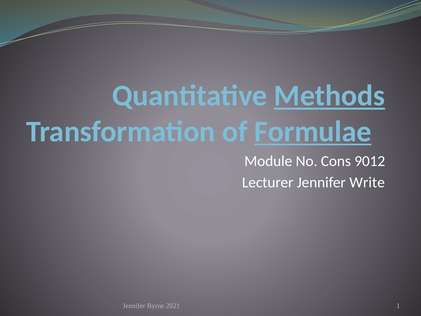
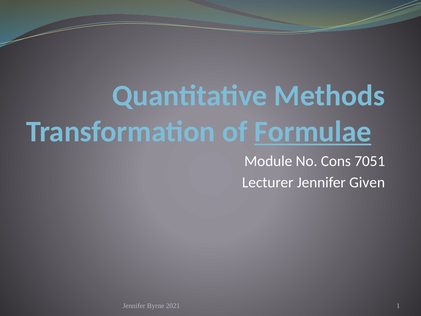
Methods underline: present -> none (329, 96)
9012: 9012 -> 7051 (370, 161)
Write: Write -> Given (367, 182)
